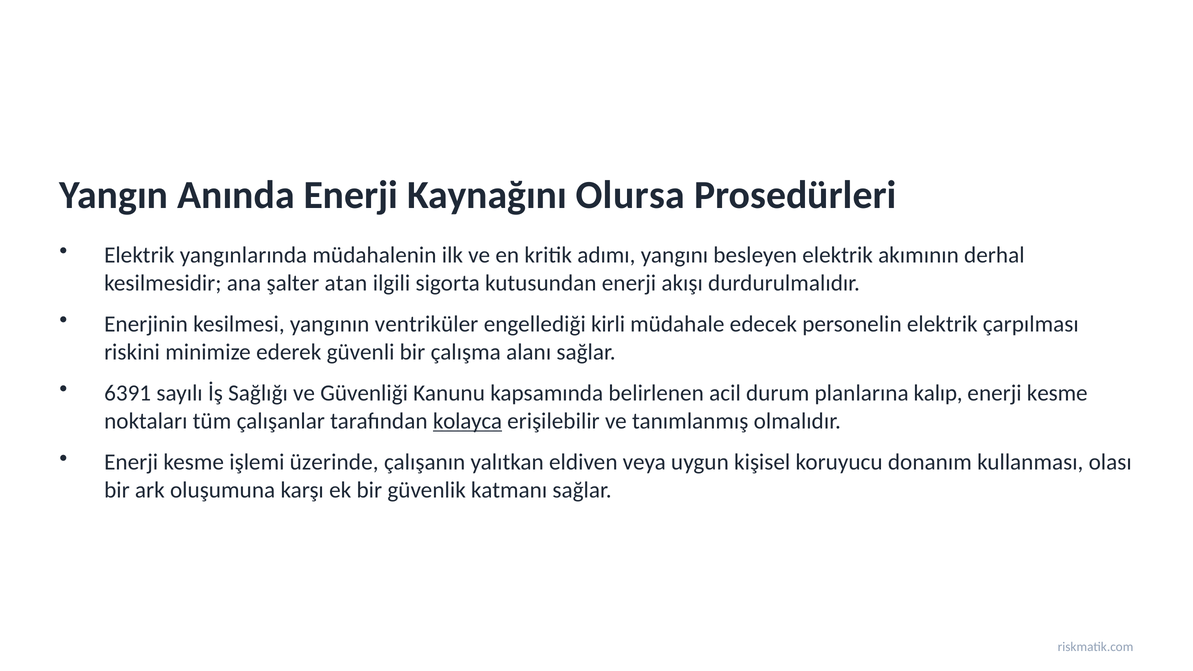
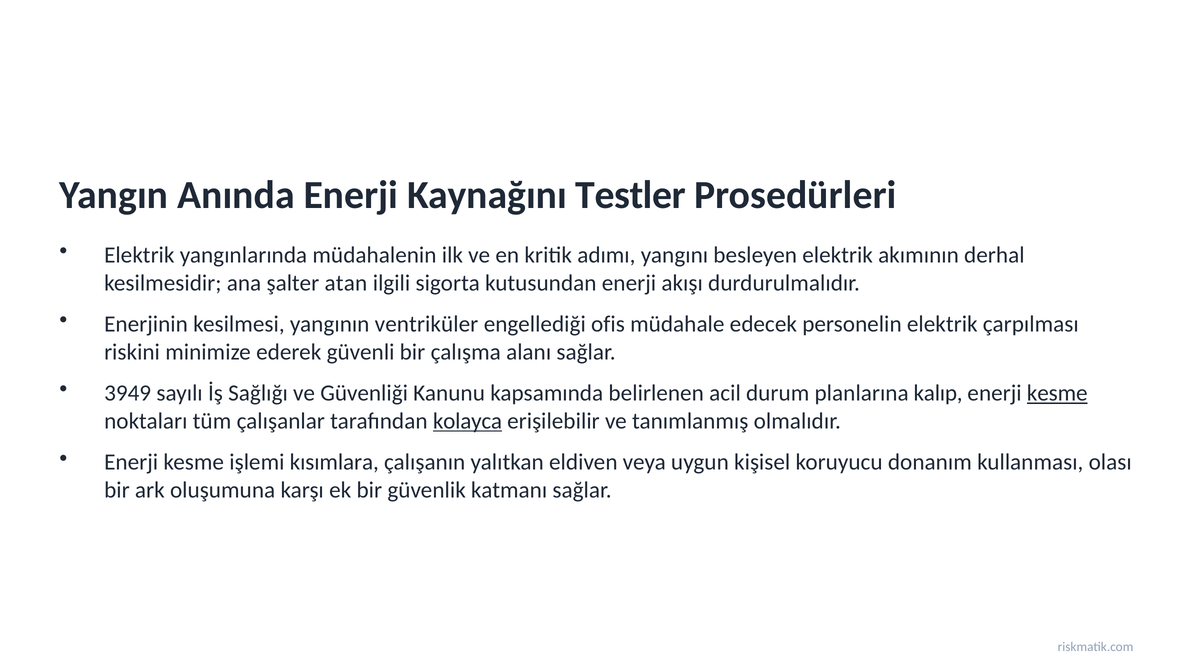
Olursa: Olursa -> Testler (631, 195)
kirli: kirli -> ofis (608, 324)
6391: 6391 -> 3949 (128, 393)
kesme underline: none -> present (1057, 393)
üzerinde: üzerinde -> kısımlara (334, 462)
